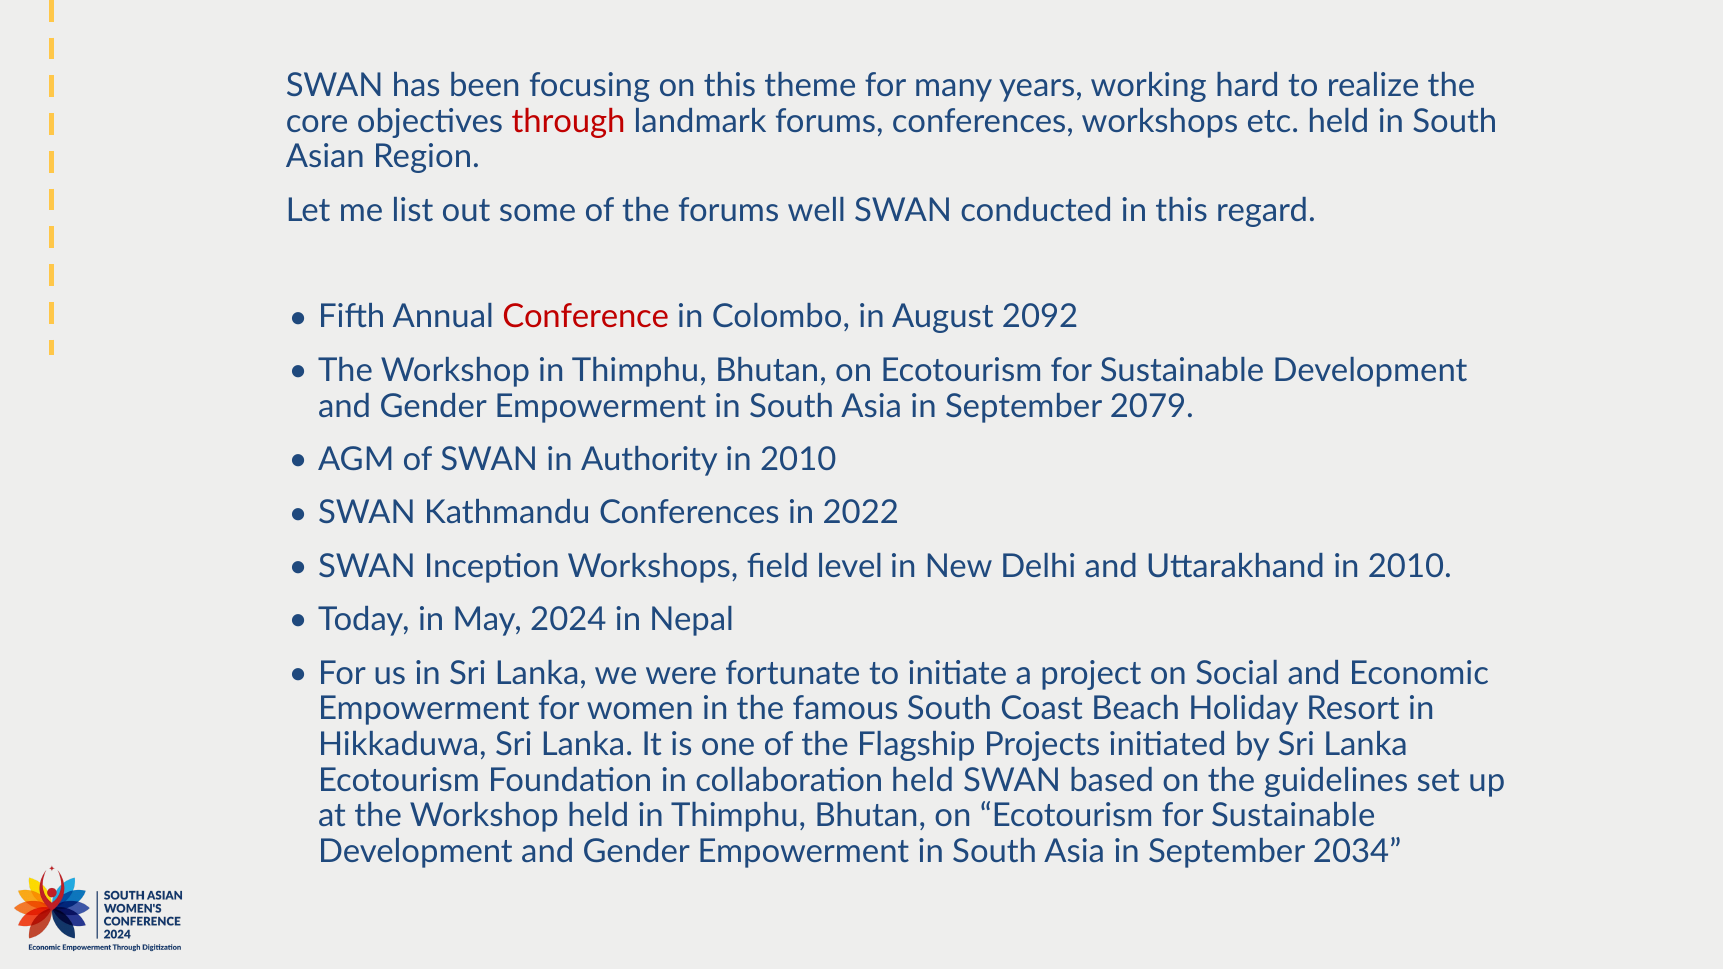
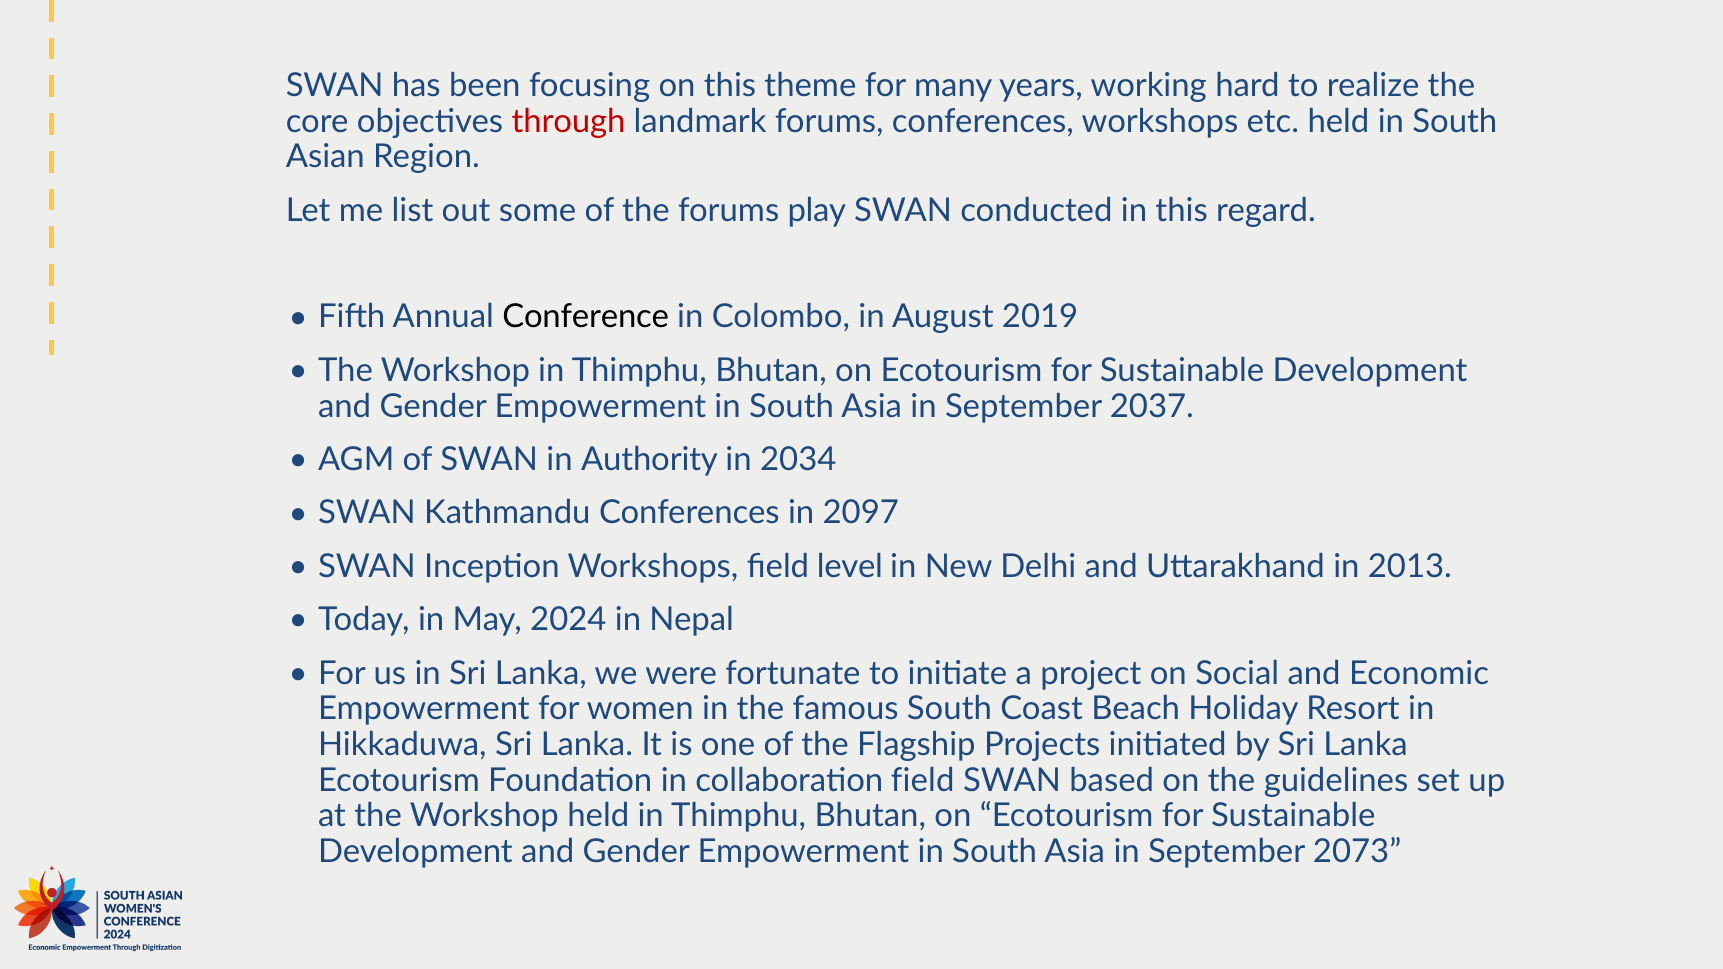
well: well -> play (817, 210)
Conference colour: red -> black (586, 317)
2092: 2092 -> 2019 (1040, 317)
2079: 2079 -> 2037 (1152, 406)
2010: 2010 -> 2034 (798, 460)
2022: 2022 -> 2097 (861, 513)
Uttarakhand in 2010: 2010 -> 2013 (1410, 567)
collaboration held: held -> field (923, 780)
2034: 2034 -> 2073 (1357, 851)
